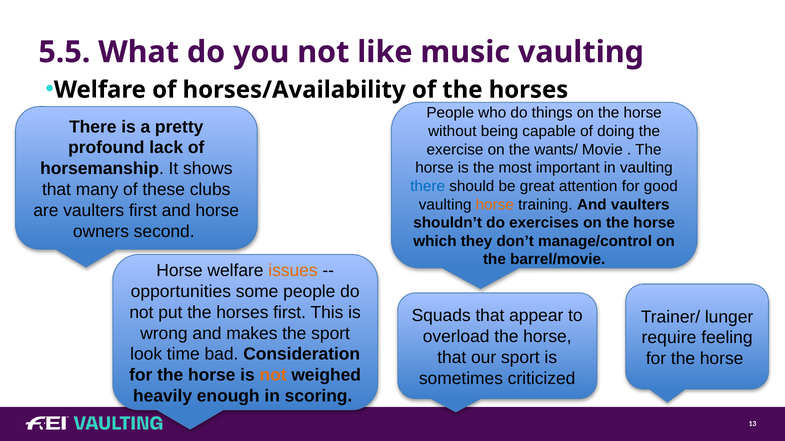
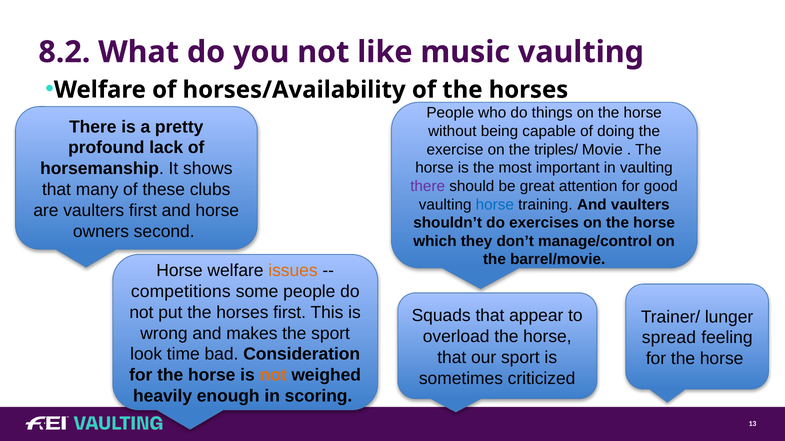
5.5: 5.5 -> 8.2 (64, 52)
wants/: wants/ -> triples/ (556, 150)
there colour: blue -> purple (428, 186)
horse colour: orange -> blue (495, 205)
opportunities: opportunities -> competitions (181, 292)
require: require -> spread (669, 338)
